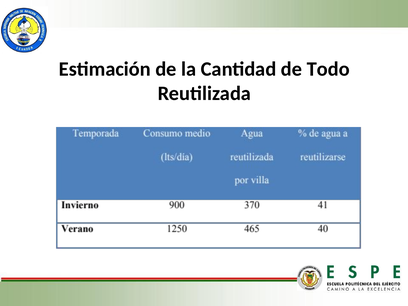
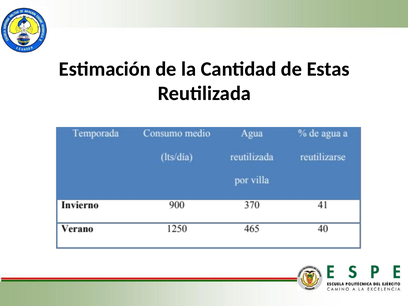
Todo: Todo -> Estas (328, 69)
